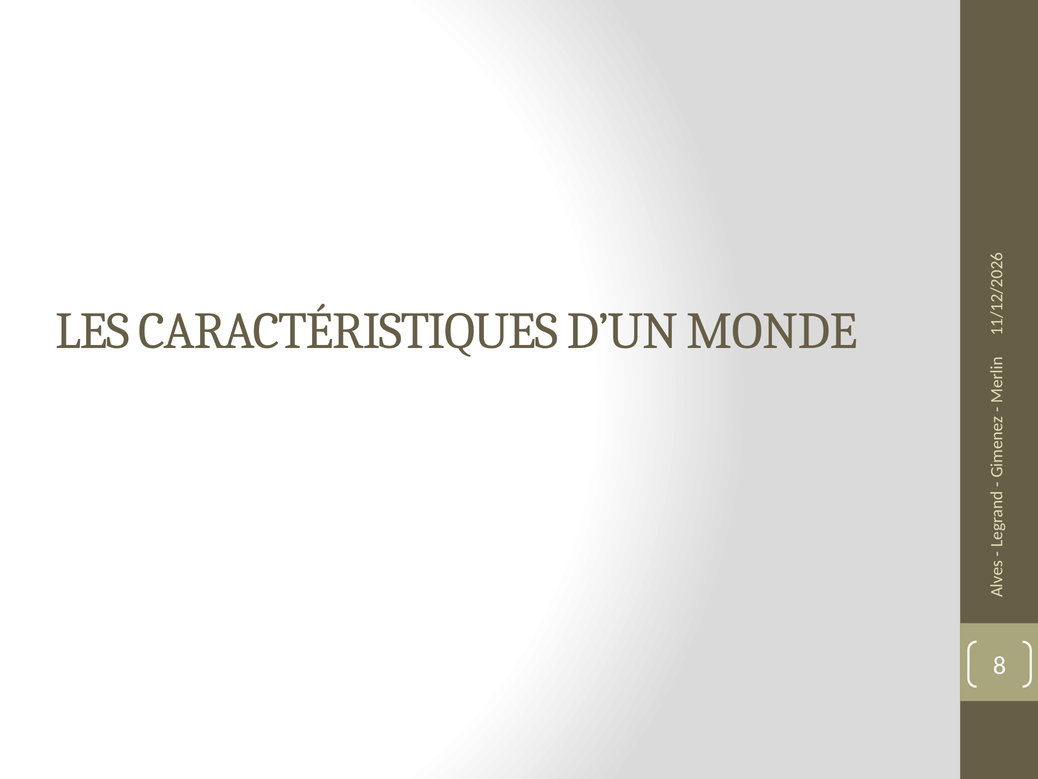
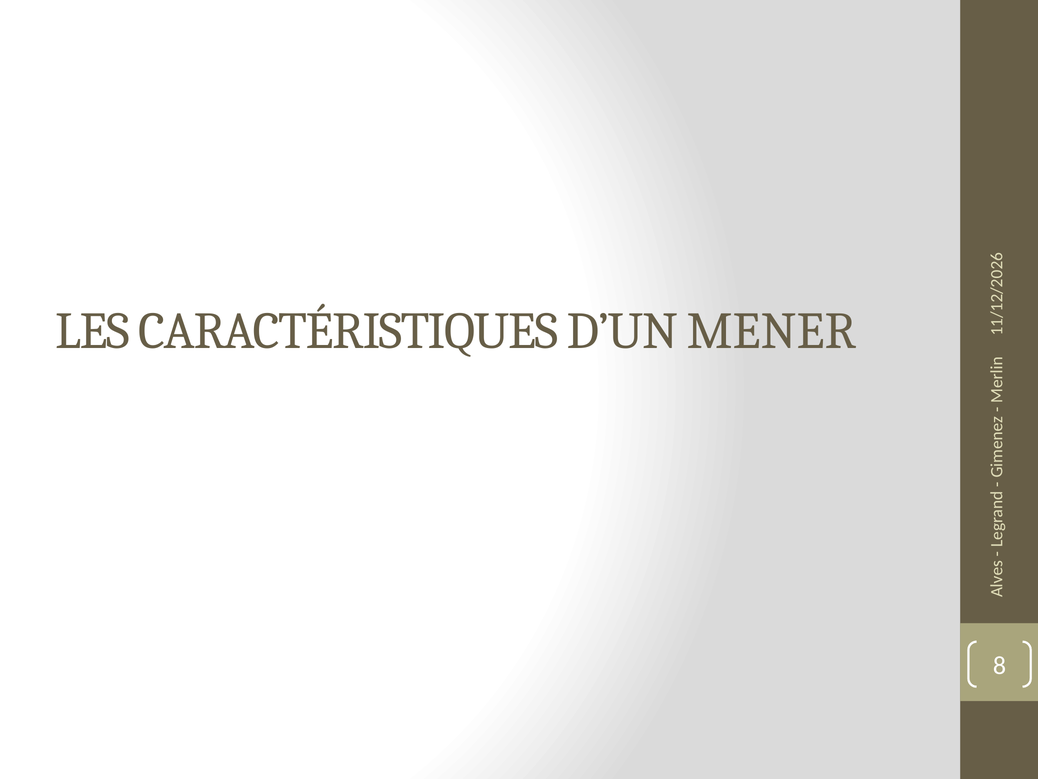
MONDE: MONDE -> MENER (772, 331)
